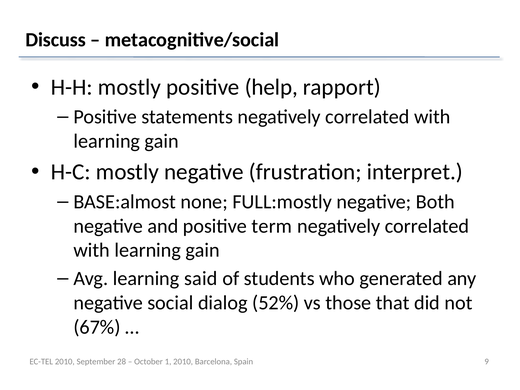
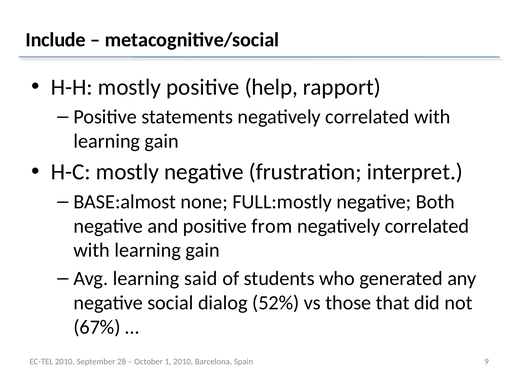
Discuss: Discuss -> Include (56, 40)
term: term -> from (272, 226)
